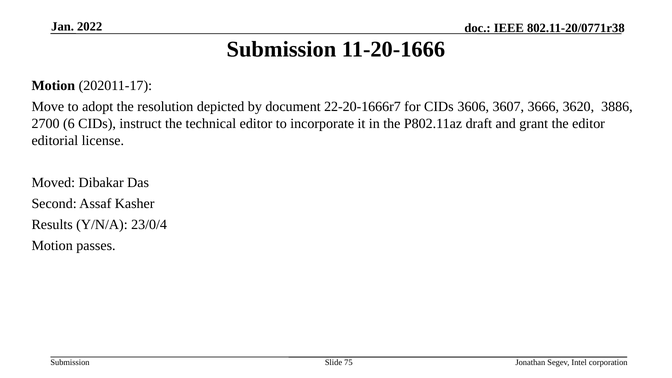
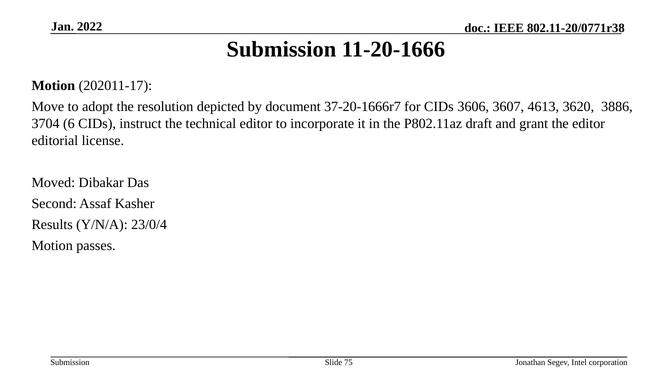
22-20-1666r7: 22-20-1666r7 -> 37-20-1666r7 (362, 107)
3666: 3666 -> 4613 (543, 107)
2700: 2700 -> 3704 (46, 124)
